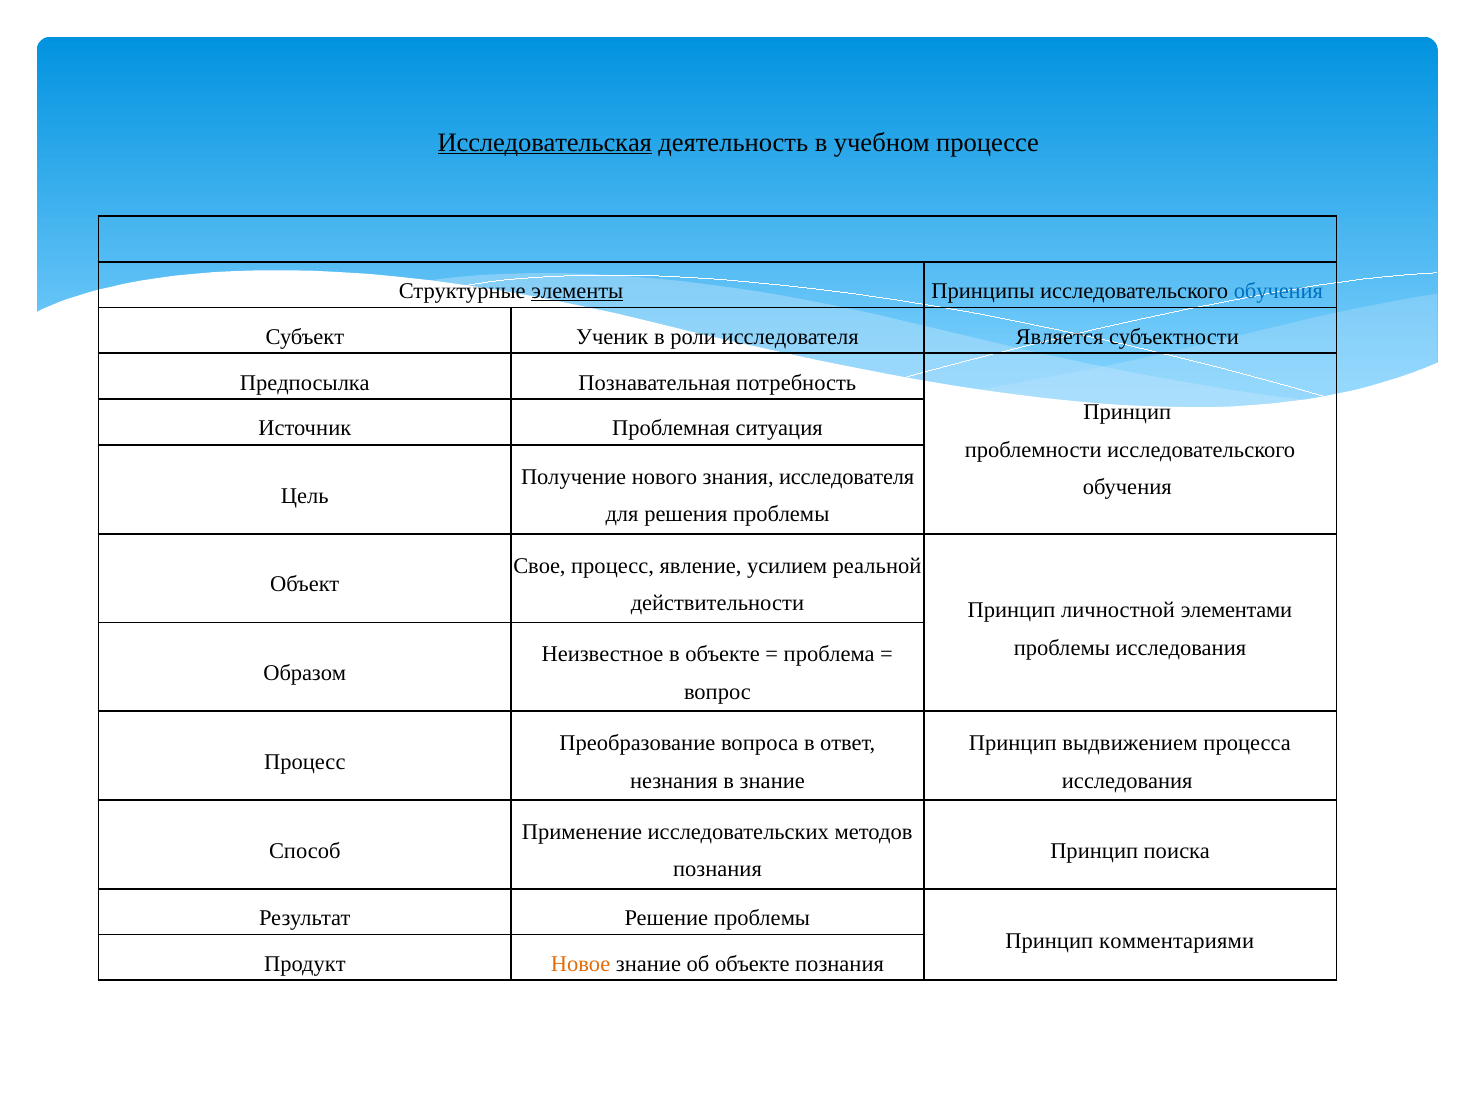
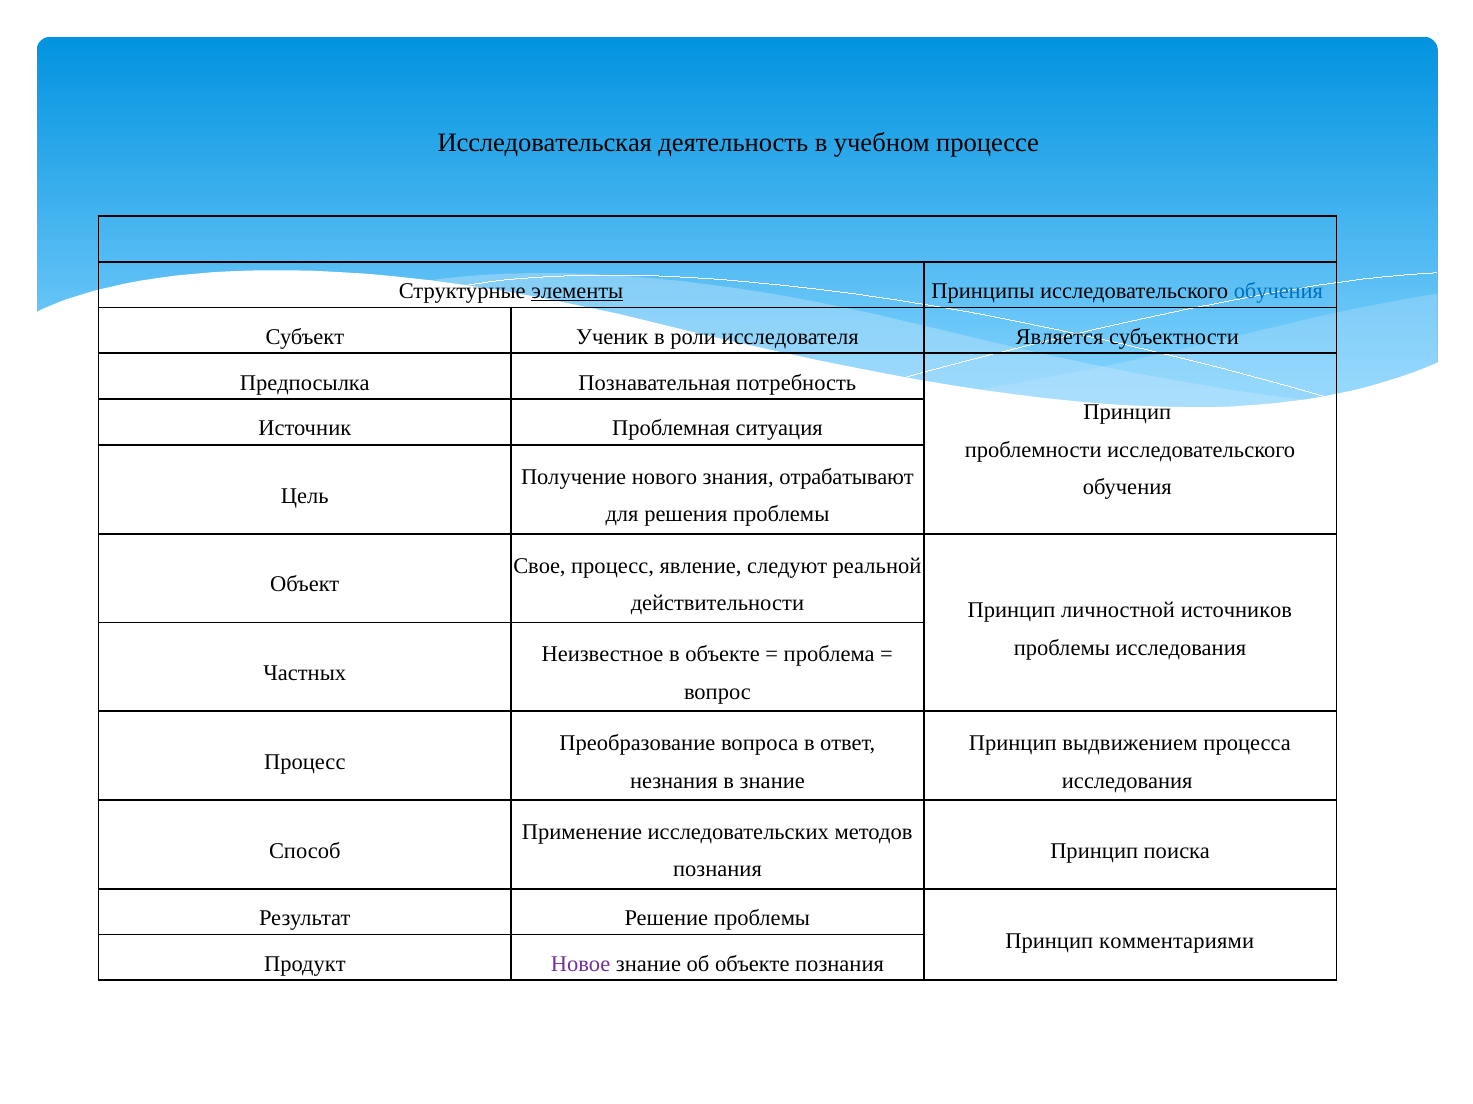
Исследовательская underline: present -> none (545, 142)
знания исследователя: исследователя -> отрабатывают (847, 477)
усилием: усилием -> следуют (787, 566)
элементами: элементами -> источников (1236, 611)
Образом: Образом -> Частных (305, 674)
Новое colour: orange -> purple (580, 964)
